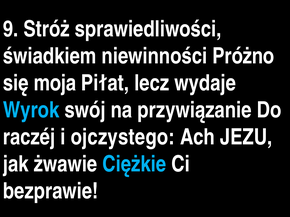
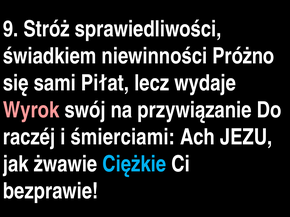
moja: moja -> sami (55, 83)
Wyrok colour: light blue -> pink (31, 110)
ojczystego: ojczystego -> śmierciami (123, 137)
